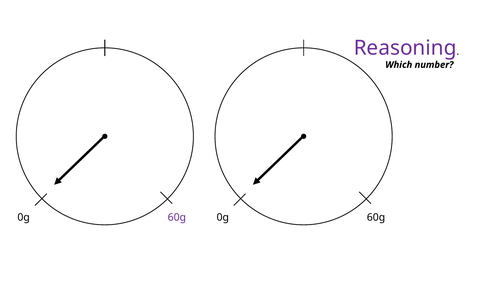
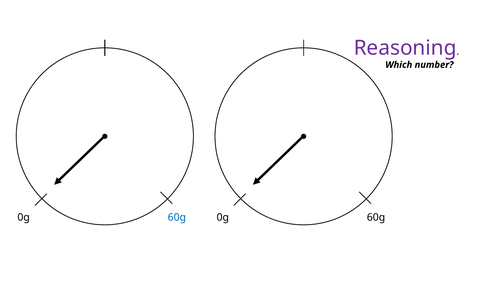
60g colour: purple -> blue (177, 217)
